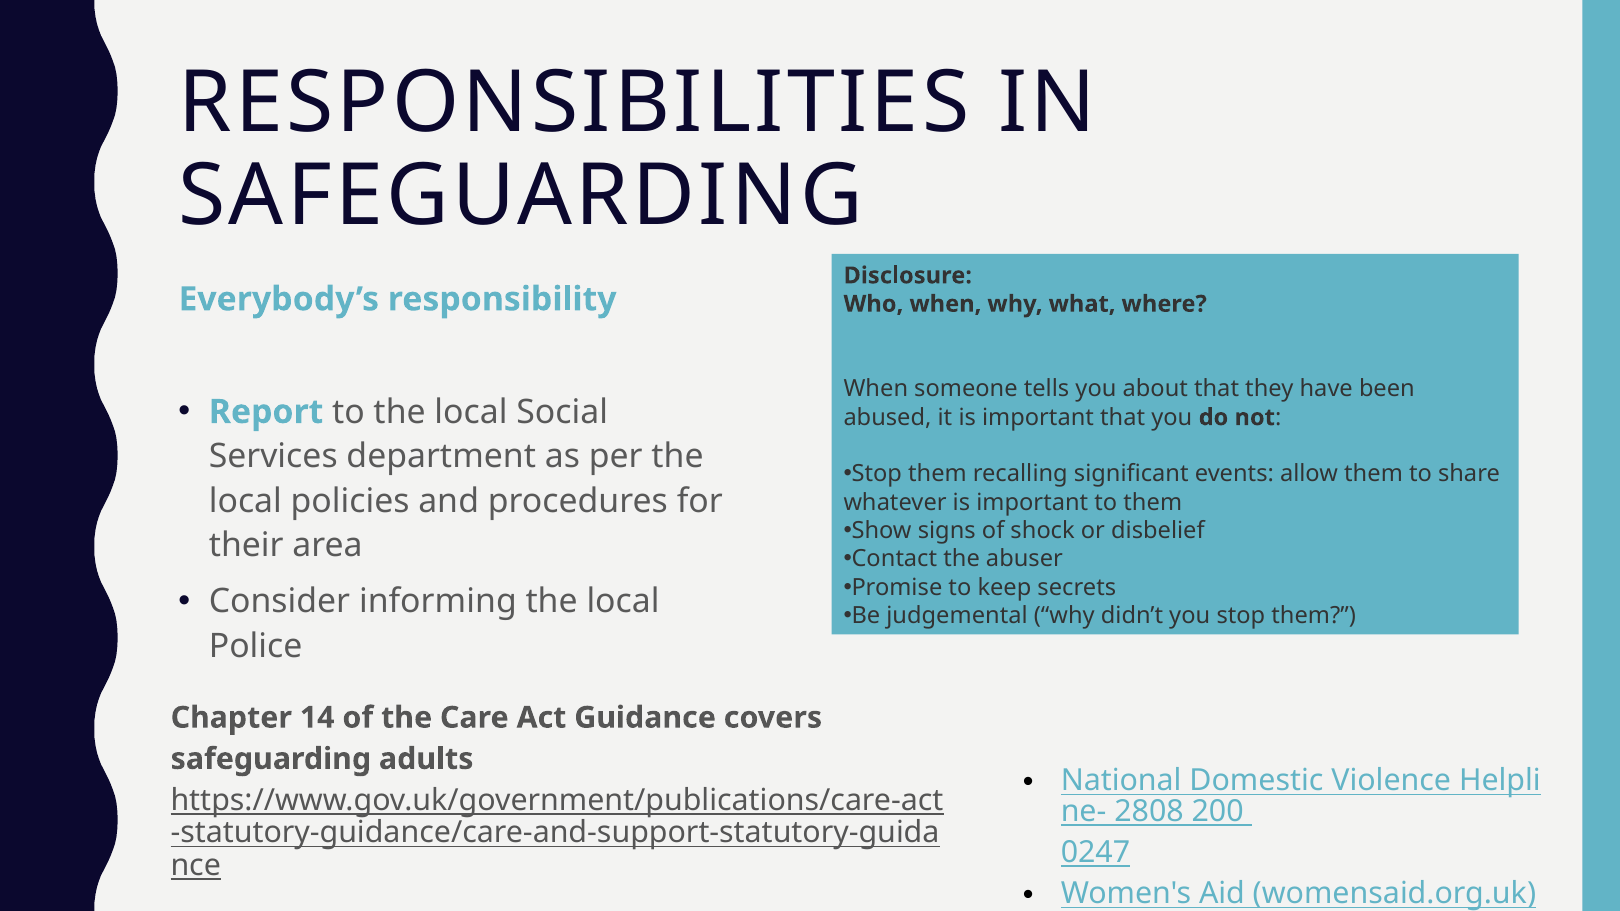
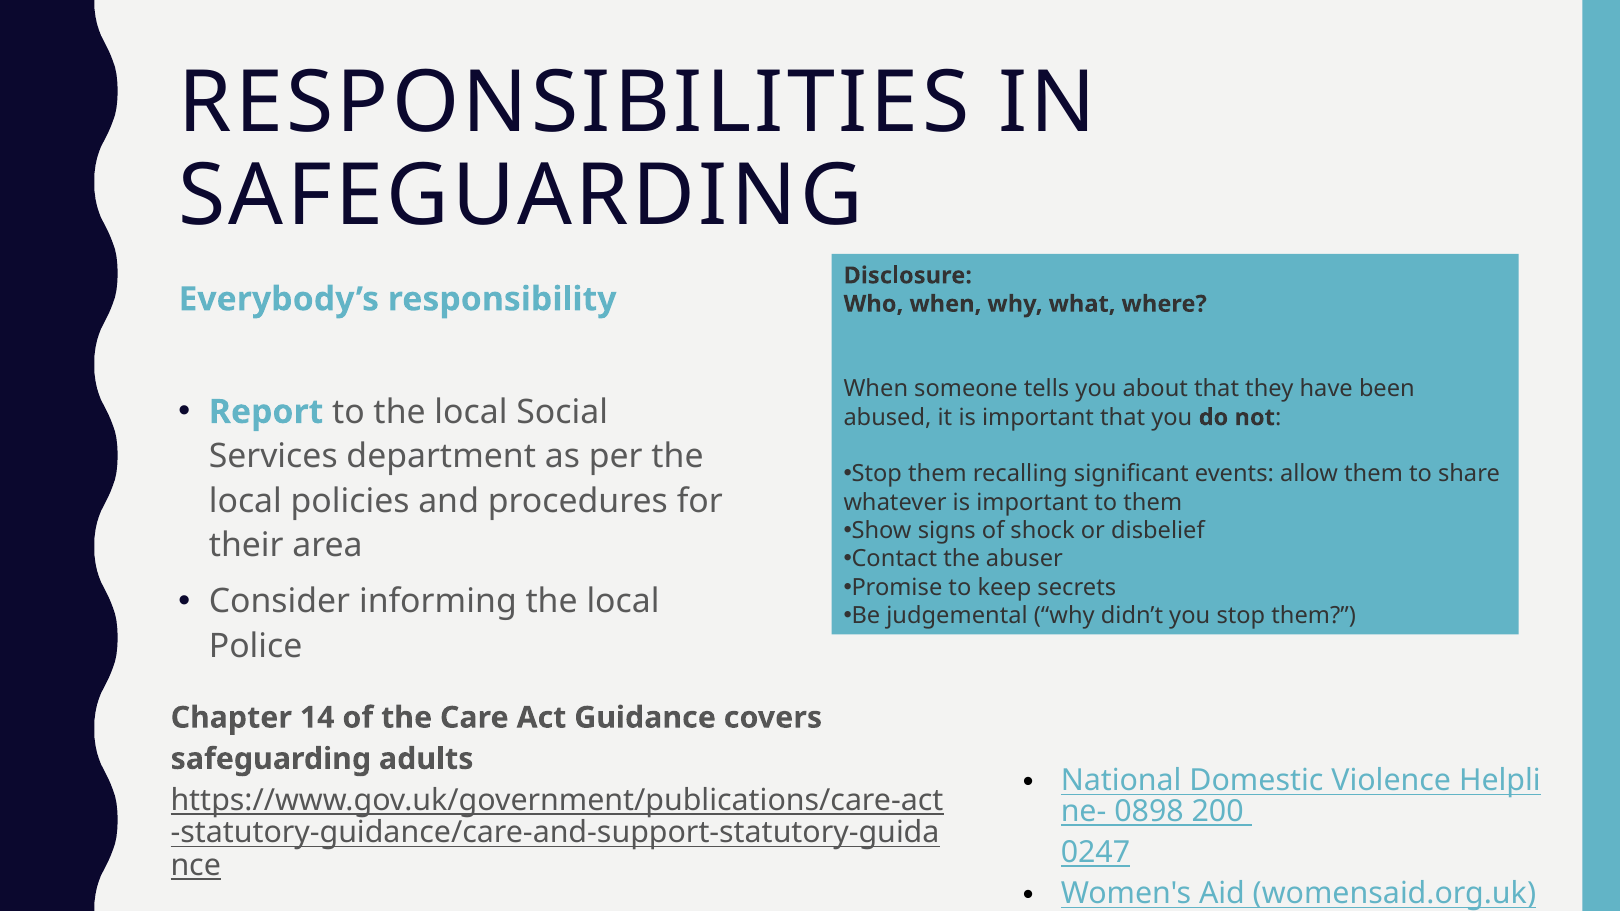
2808: 2808 -> 0898 (1149, 811)
